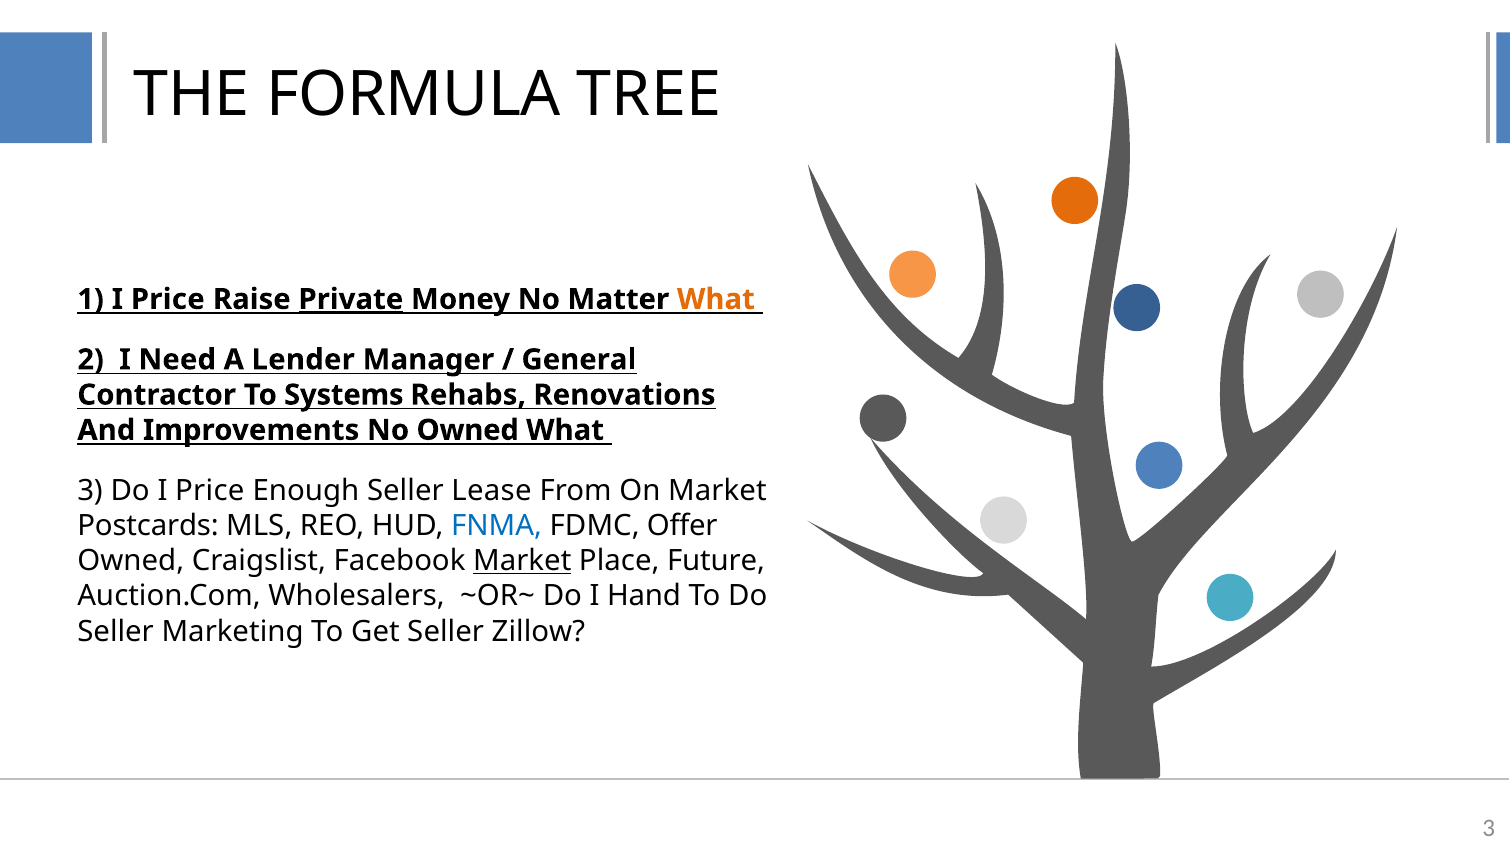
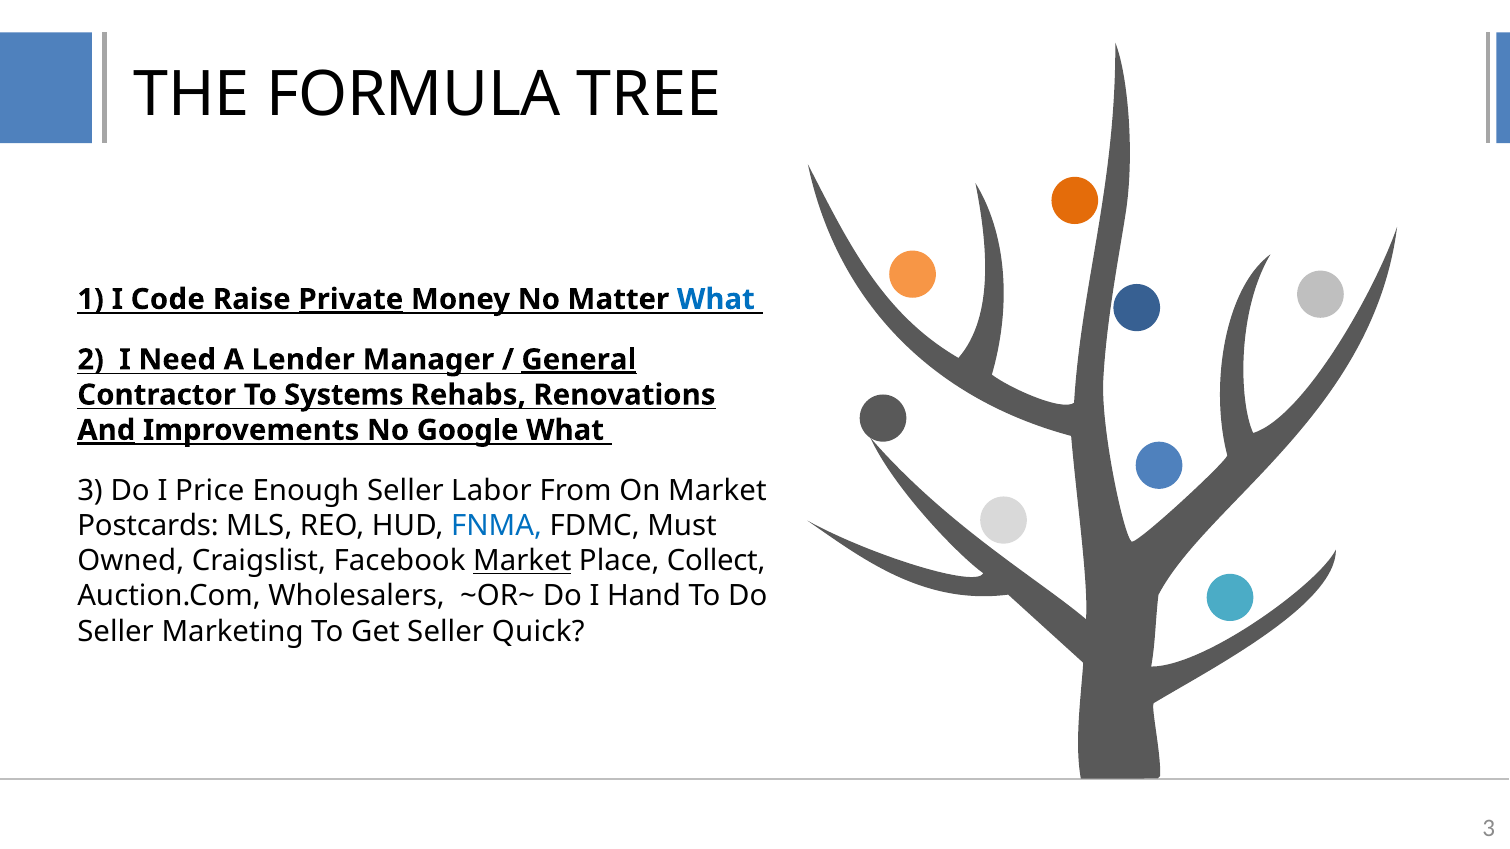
1 I Price: Price -> Code (168, 299)
What colour: orange -> blue (716, 299)
General underline: none -> present (579, 360)
And underline: none -> present (106, 430)
No Owned: Owned -> Google (468, 430)
Lease: Lease -> Labor (492, 491)
Offer: Offer -> Must (682, 526)
Future: Future -> Collect (716, 561)
Zillow: Zillow -> Quick (538, 632)
